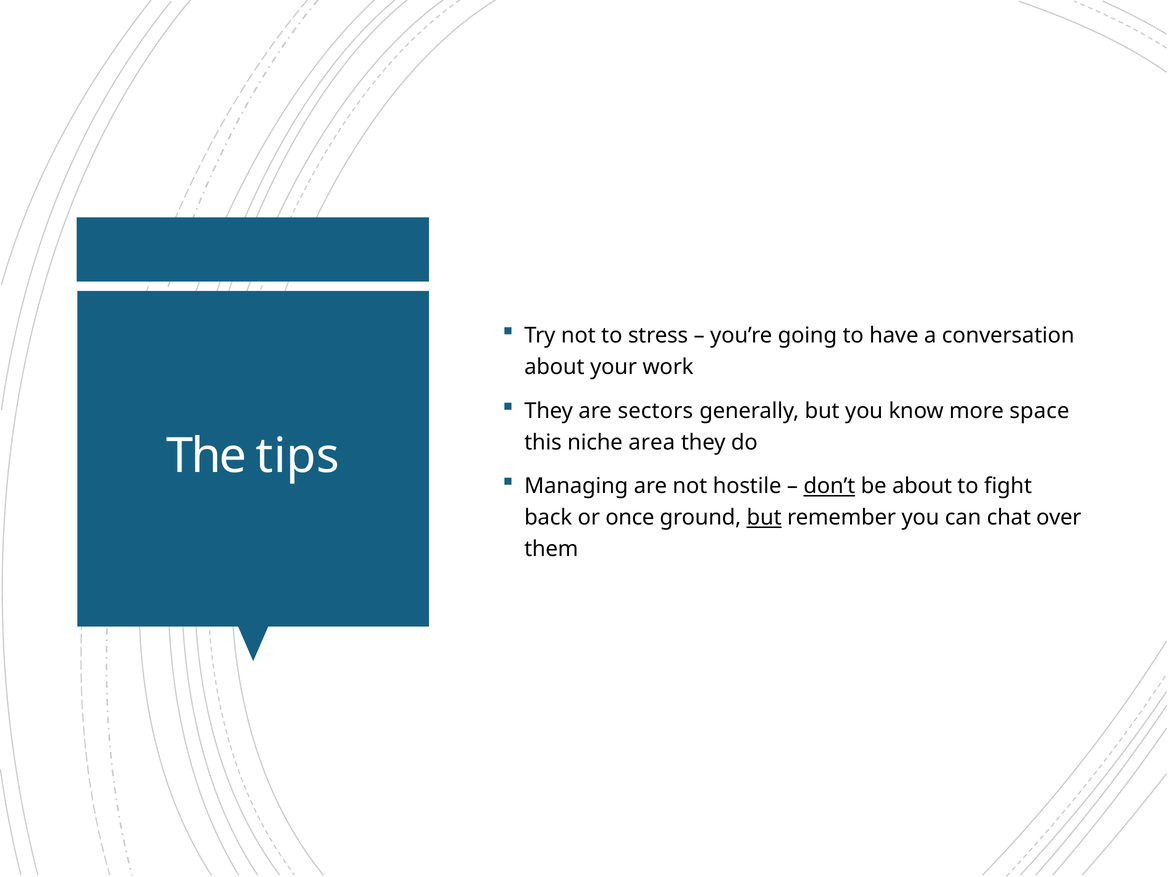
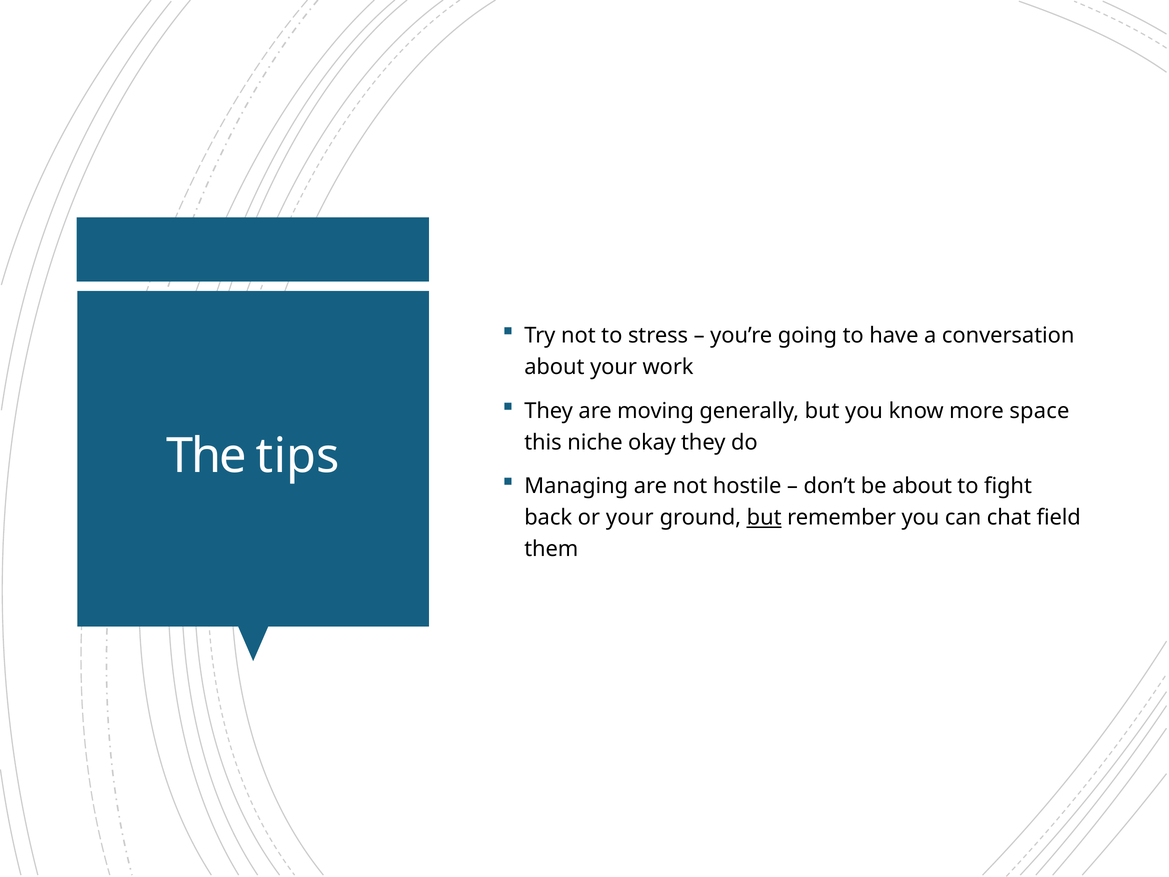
sectors: sectors -> moving (656, 411)
area: area -> okay (652, 442)
don’t underline: present -> none (829, 486)
or once: once -> your (630, 518)
over: over -> field (1059, 518)
